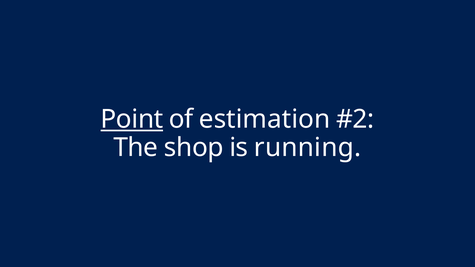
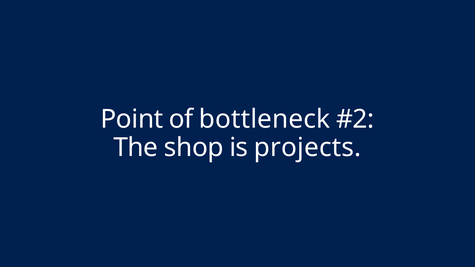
Point underline: present -> none (132, 119)
estimation: estimation -> bottleneck (265, 119)
running: running -> projects (308, 148)
